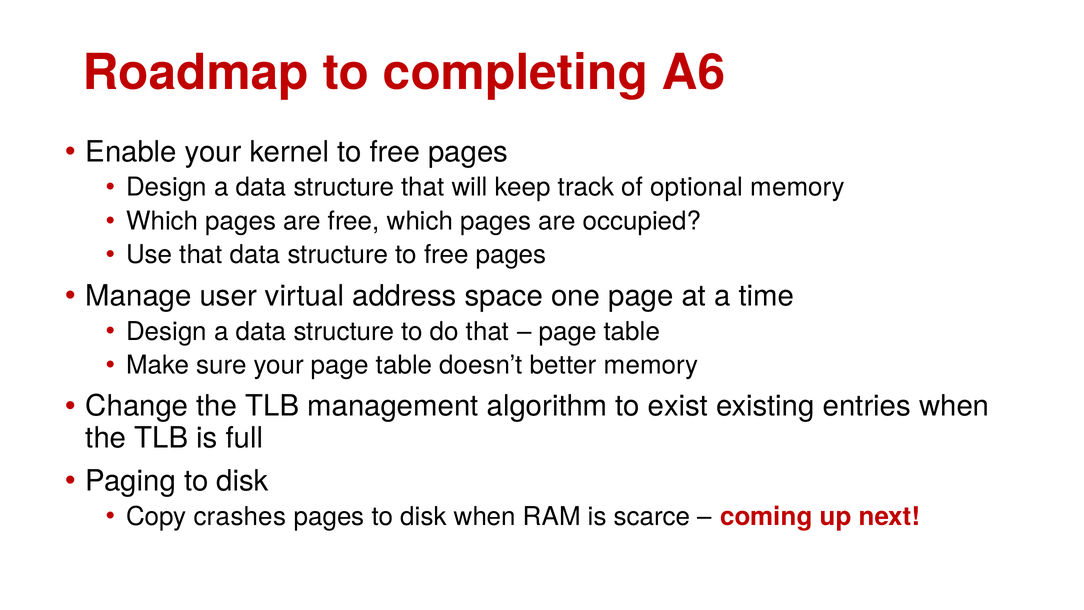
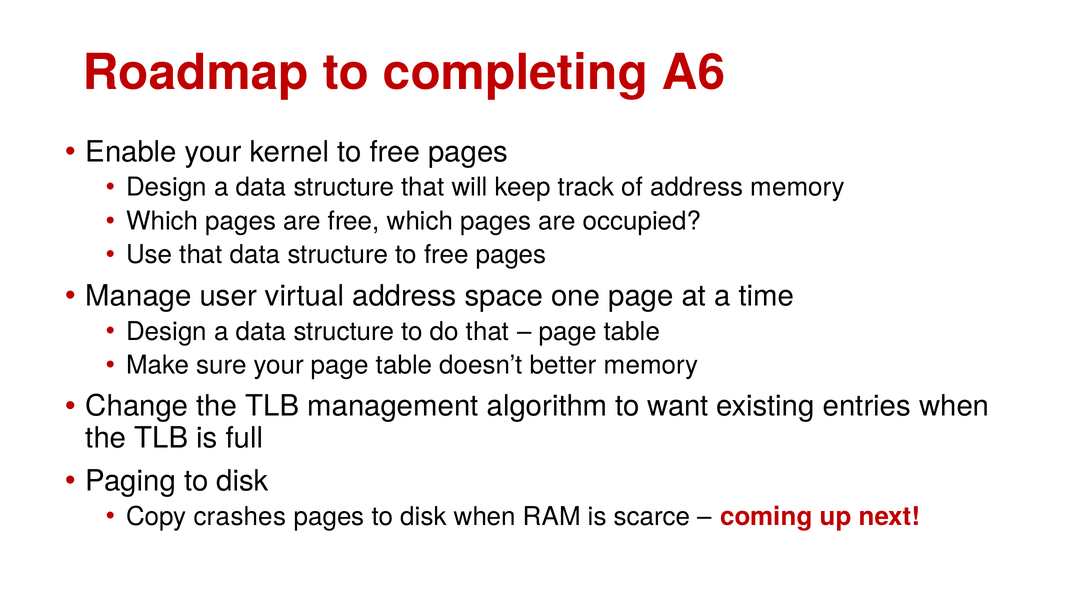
of optional: optional -> address (697, 187)
exist: exist -> want (678, 406)
